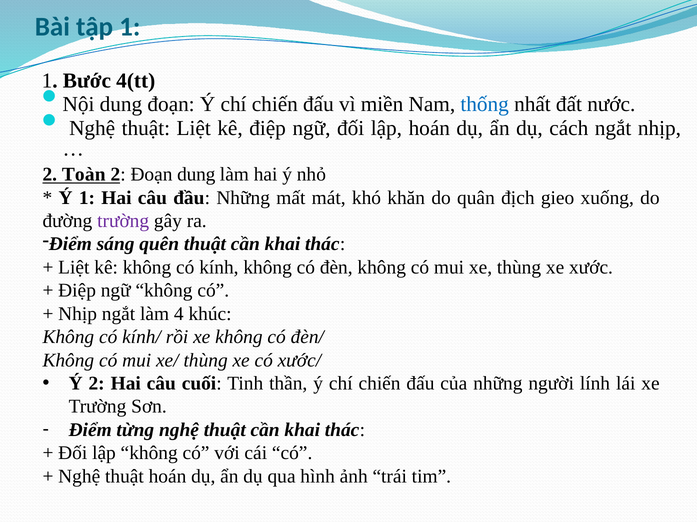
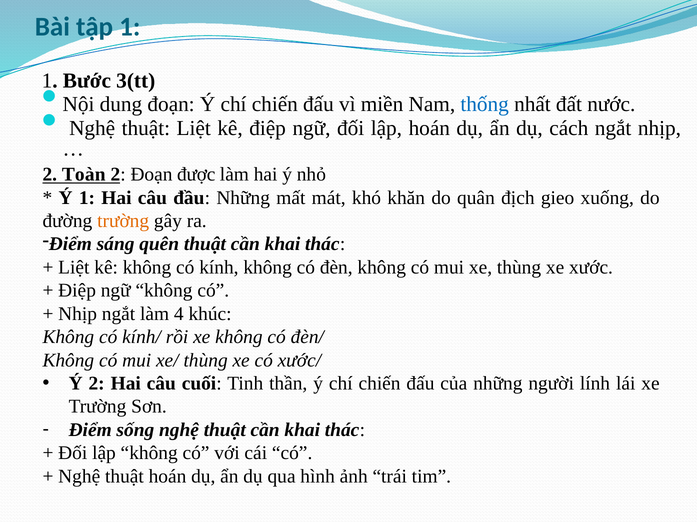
4(tt: 4(tt -> 3(tt (136, 81)
Đoạn dung: dung -> được (196, 175)
trường colour: purple -> orange (123, 221)
từng: từng -> sống (135, 430)
